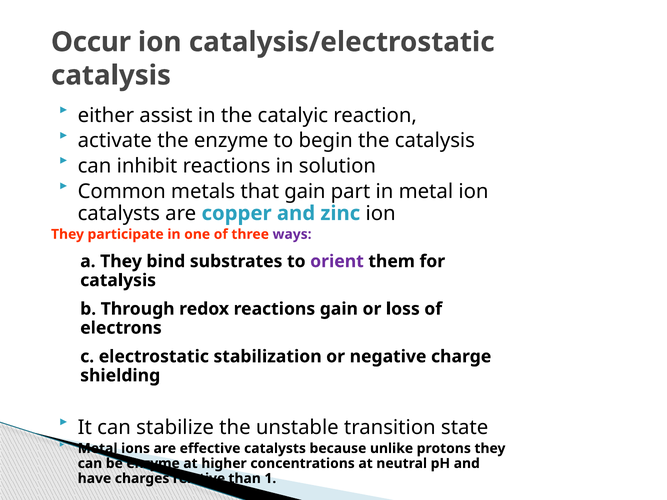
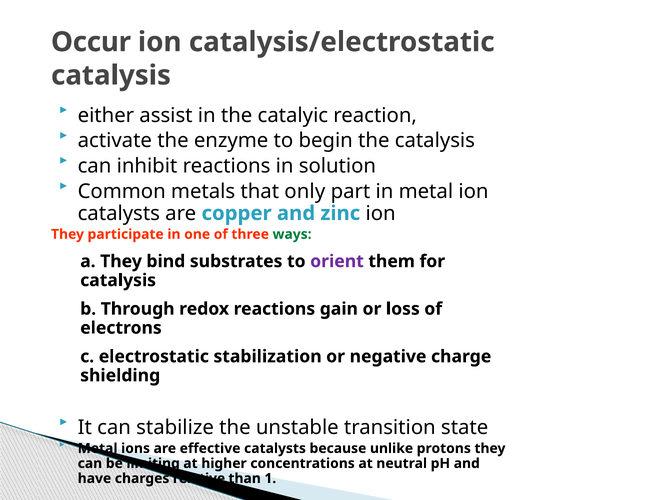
that gain: gain -> only (305, 191)
ways colour: purple -> green (292, 234)
be enzyme: enzyme -> limiting (153, 464)
